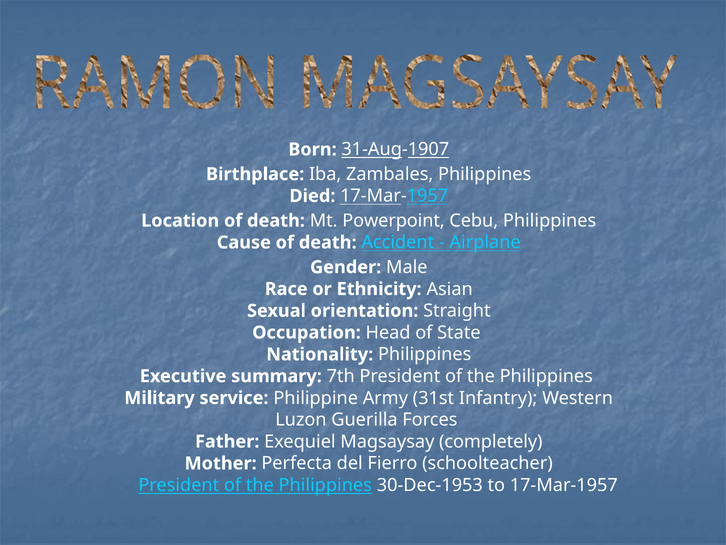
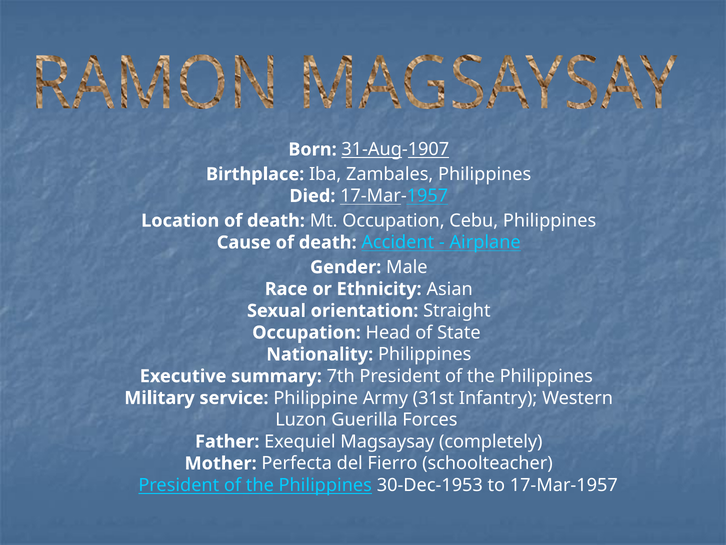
Mt Powerpoint: Powerpoint -> Occupation (393, 220)
